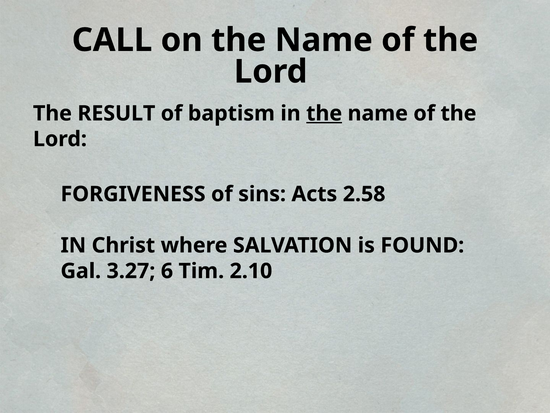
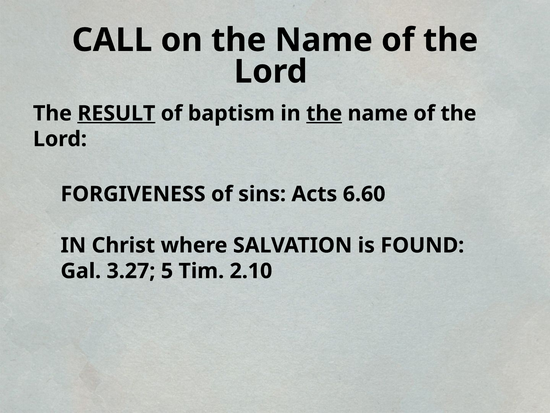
RESULT underline: none -> present (116, 113)
2.58: 2.58 -> 6.60 (364, 194)
6: 6 -> 5 (167, 271)
